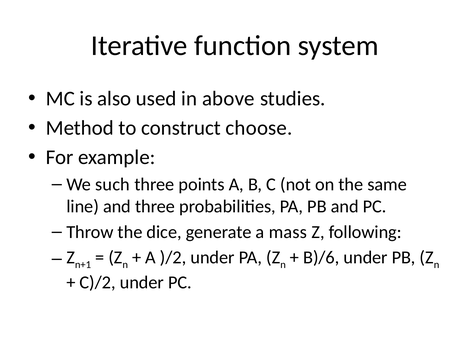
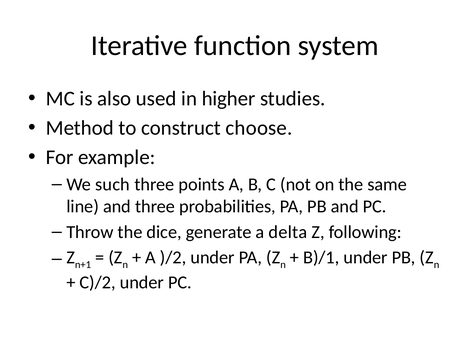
above: above -> higher (229, 99)
mass: mass -> delta (288, 232)
B)/6: B)/6 -> B)/1 (321, 257)
